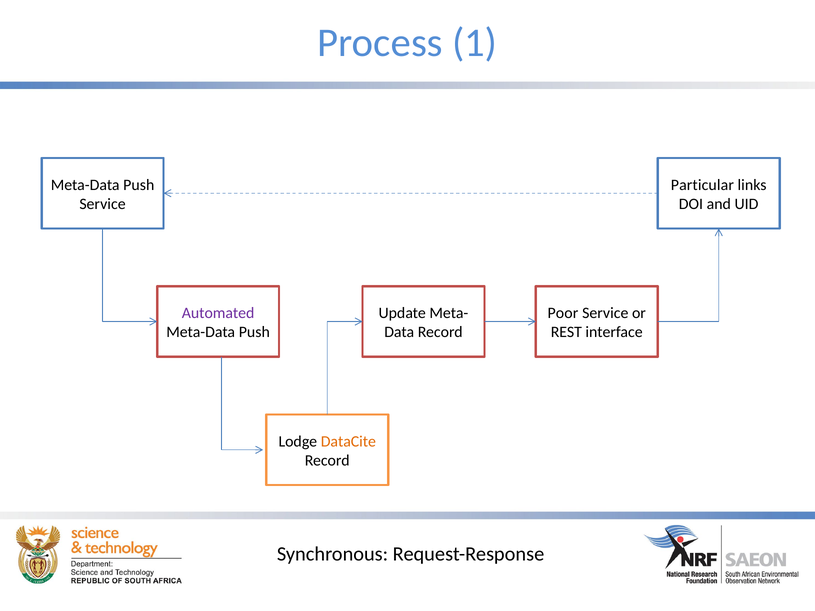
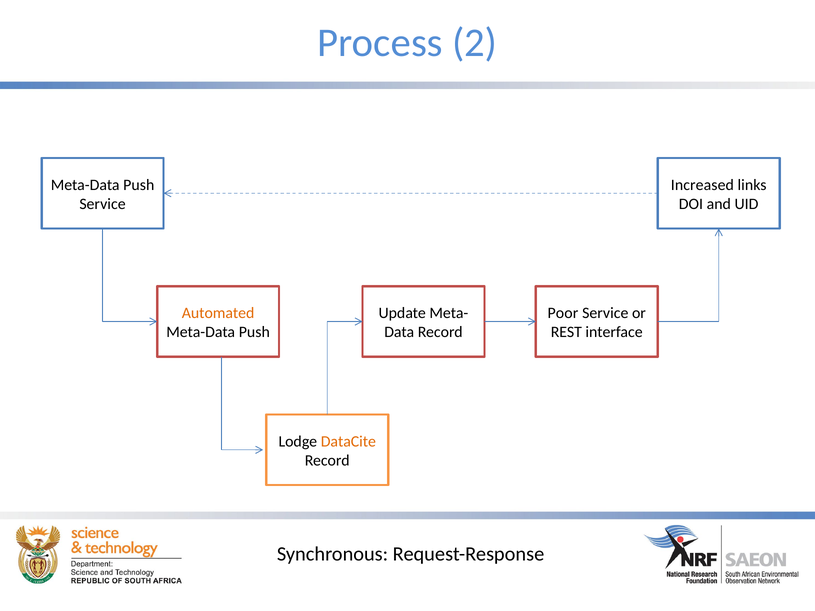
1: 1 -> 2 (475, 43)
Particular: Particular -> Increased (702, 185)
Automated colour: purple -> orange (218, 313)
